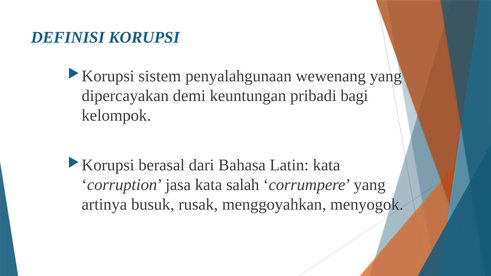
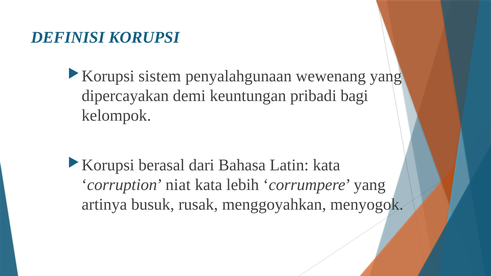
jasa: jasa -> niat (178, 185)
salah: salah -> lebih (243, 185)
